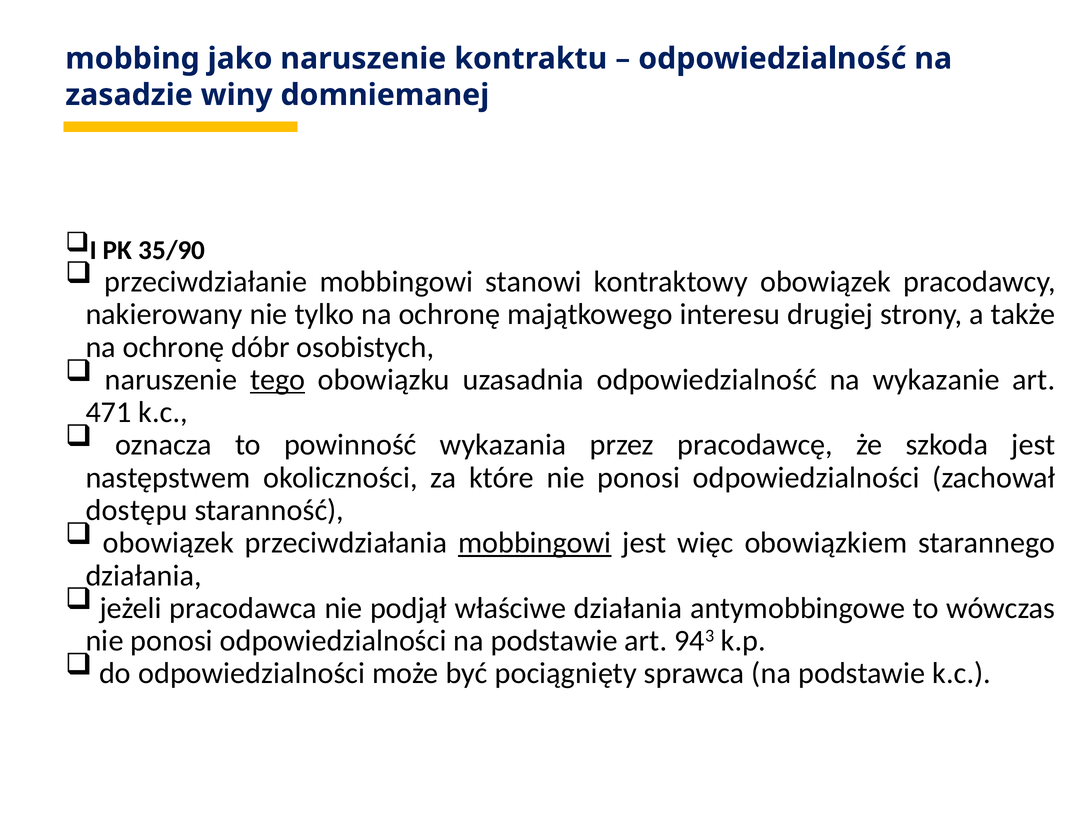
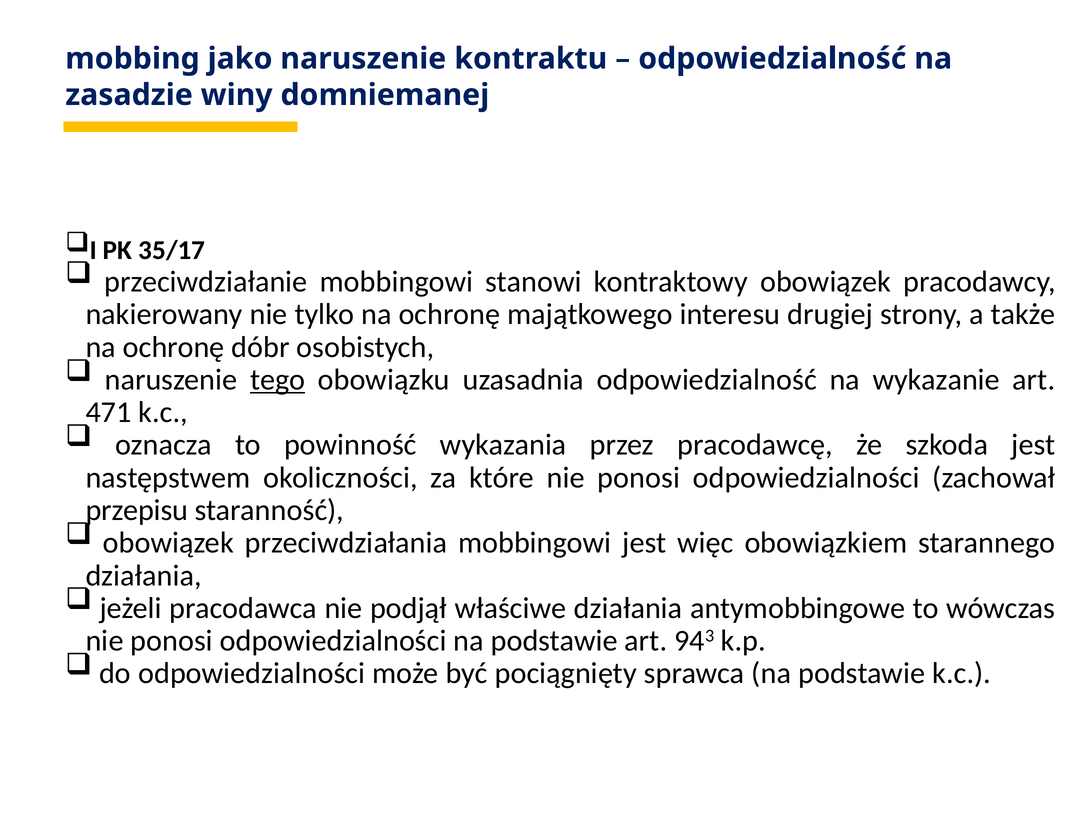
35/90: 35/90 -> 35/17 (172, 250)
dostępu: dostępu -> przepisu (137, 510)
mobbingowi underline: present -> none (535, 543)
